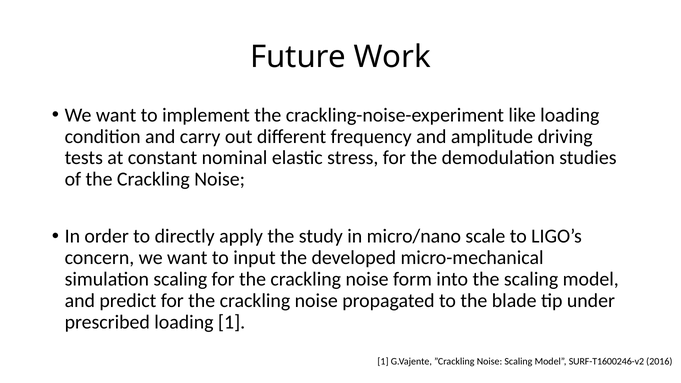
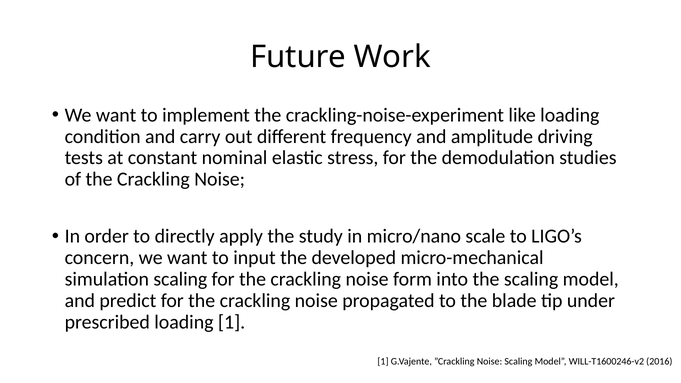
SURF-T1600246-v2: SURF-T1600246-v2 -> WILL-T1600246-v2 (606, 362)
